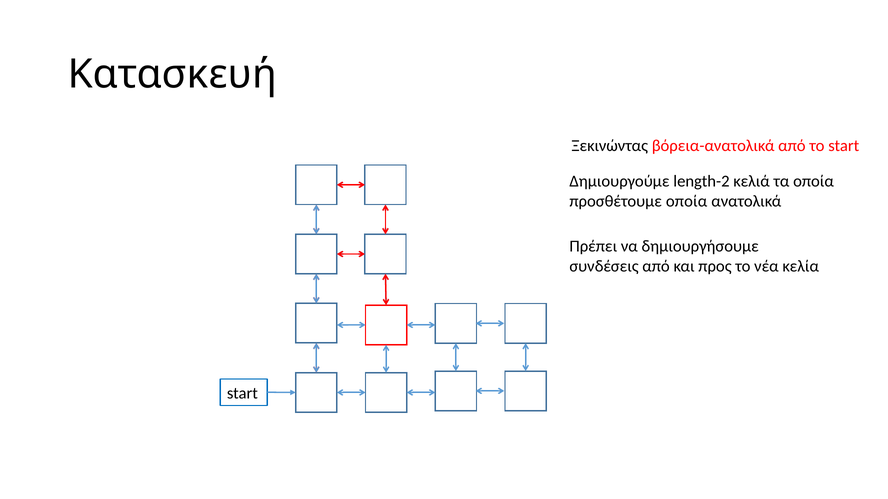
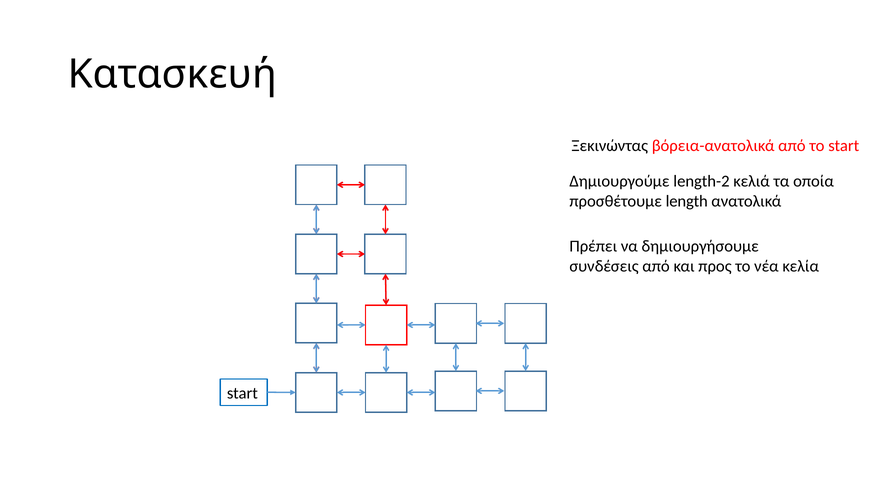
προσθέτουμε οποία: οποία -> length (687, 201)
